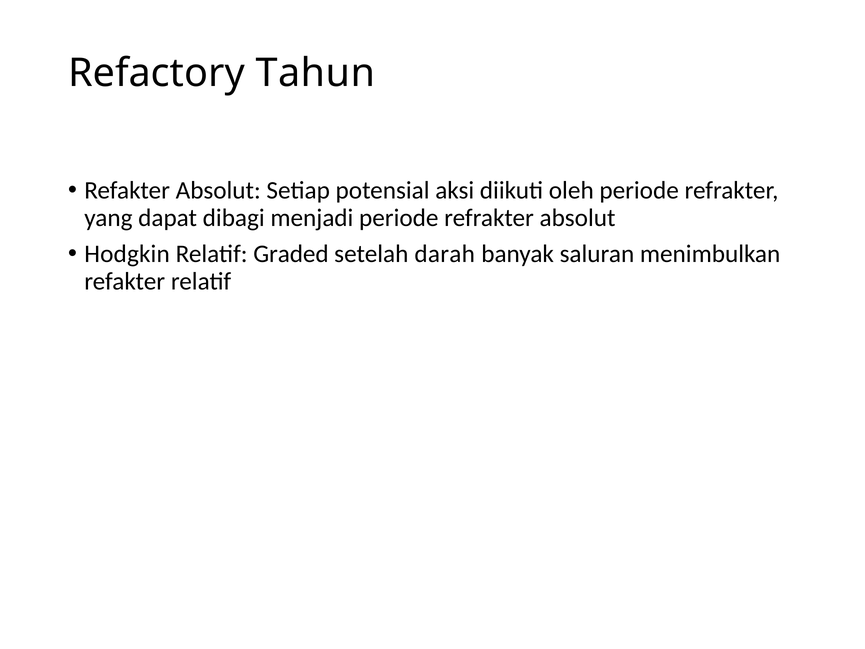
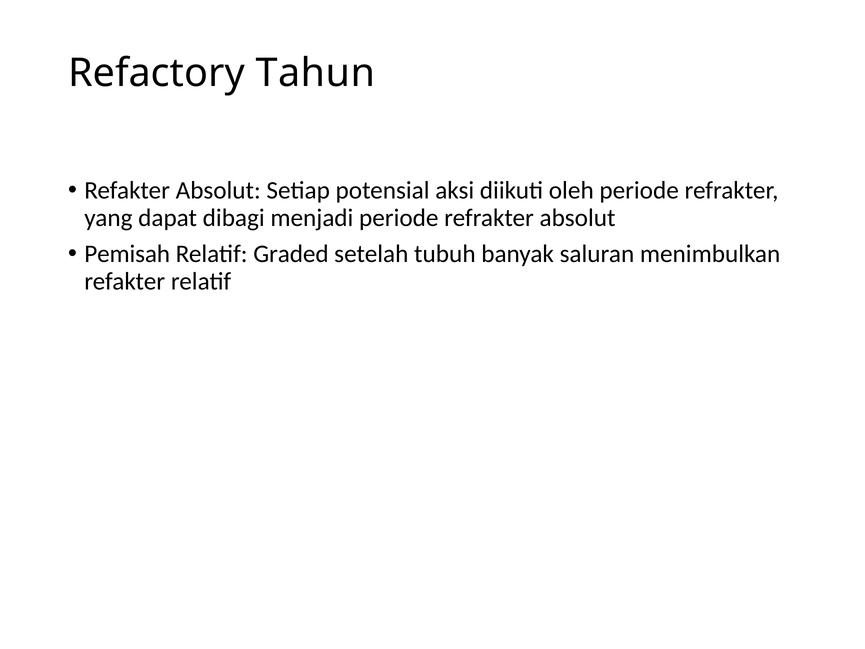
Hodgkin: Hodgkin -> Pemisah (127, 254)
darah: darah -> tubuh (445, 254)
